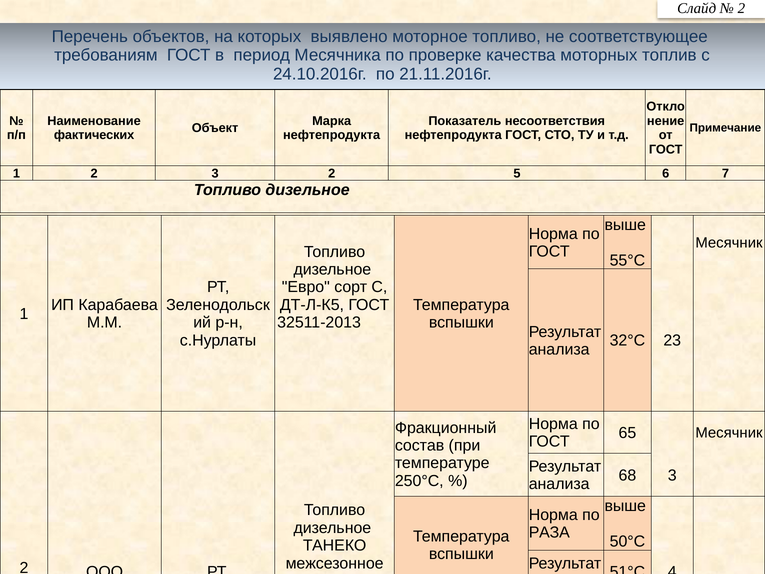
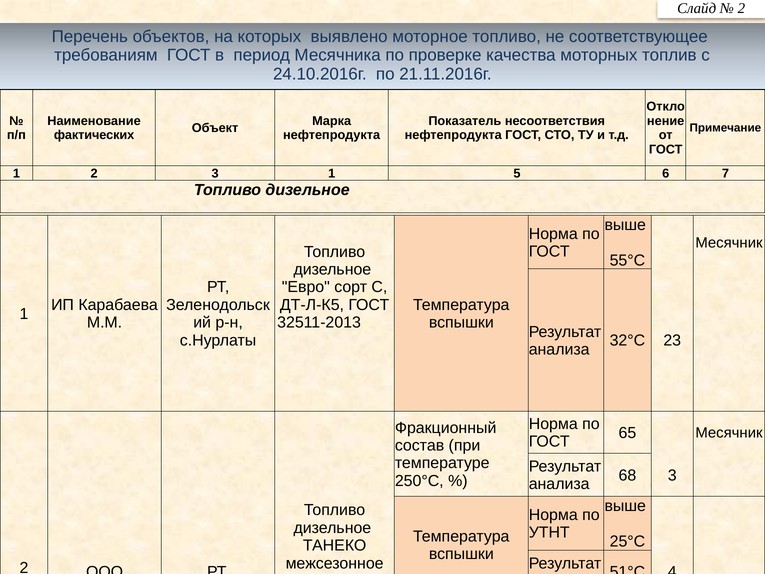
3 2: 2 -> 1 (332, 173)
РАЗА: РАЗА -> УТНТ (549, 532)
50°С: 50°С -> 25°С (627, 541)
